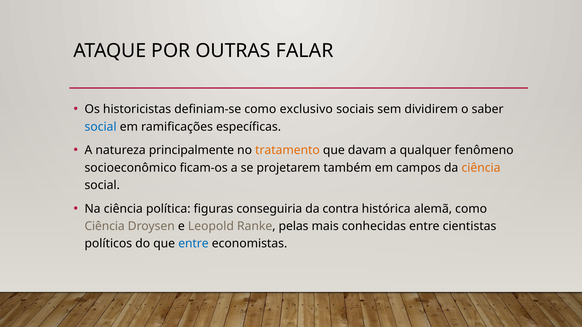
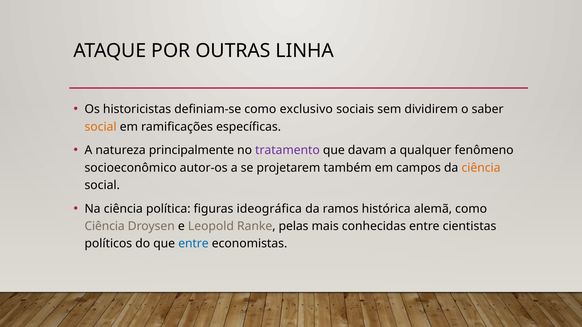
FALAR: FALAR -> LINHA (305, 51)
social colour: blue -> orange (101, 127)
tratamento colour: orange -> purple (287, 150)
ficam-os: ficam-os -> autor-os (204, 168)
conseguiria: conseguiria -> ideográfica (269, 209)
contra: contra -> ramos (341, 209)
